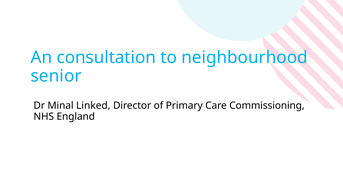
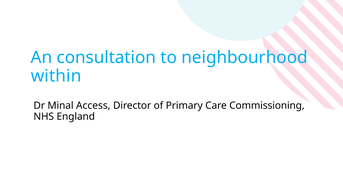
senior: senior -> within (56, 76)
Linked: Linked -> Access (93, 106)
